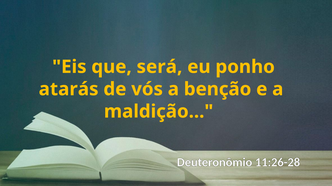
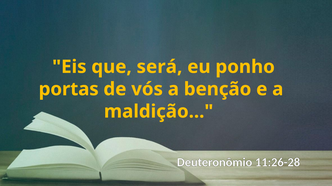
atarás: atarás -> portas (69, 89)
